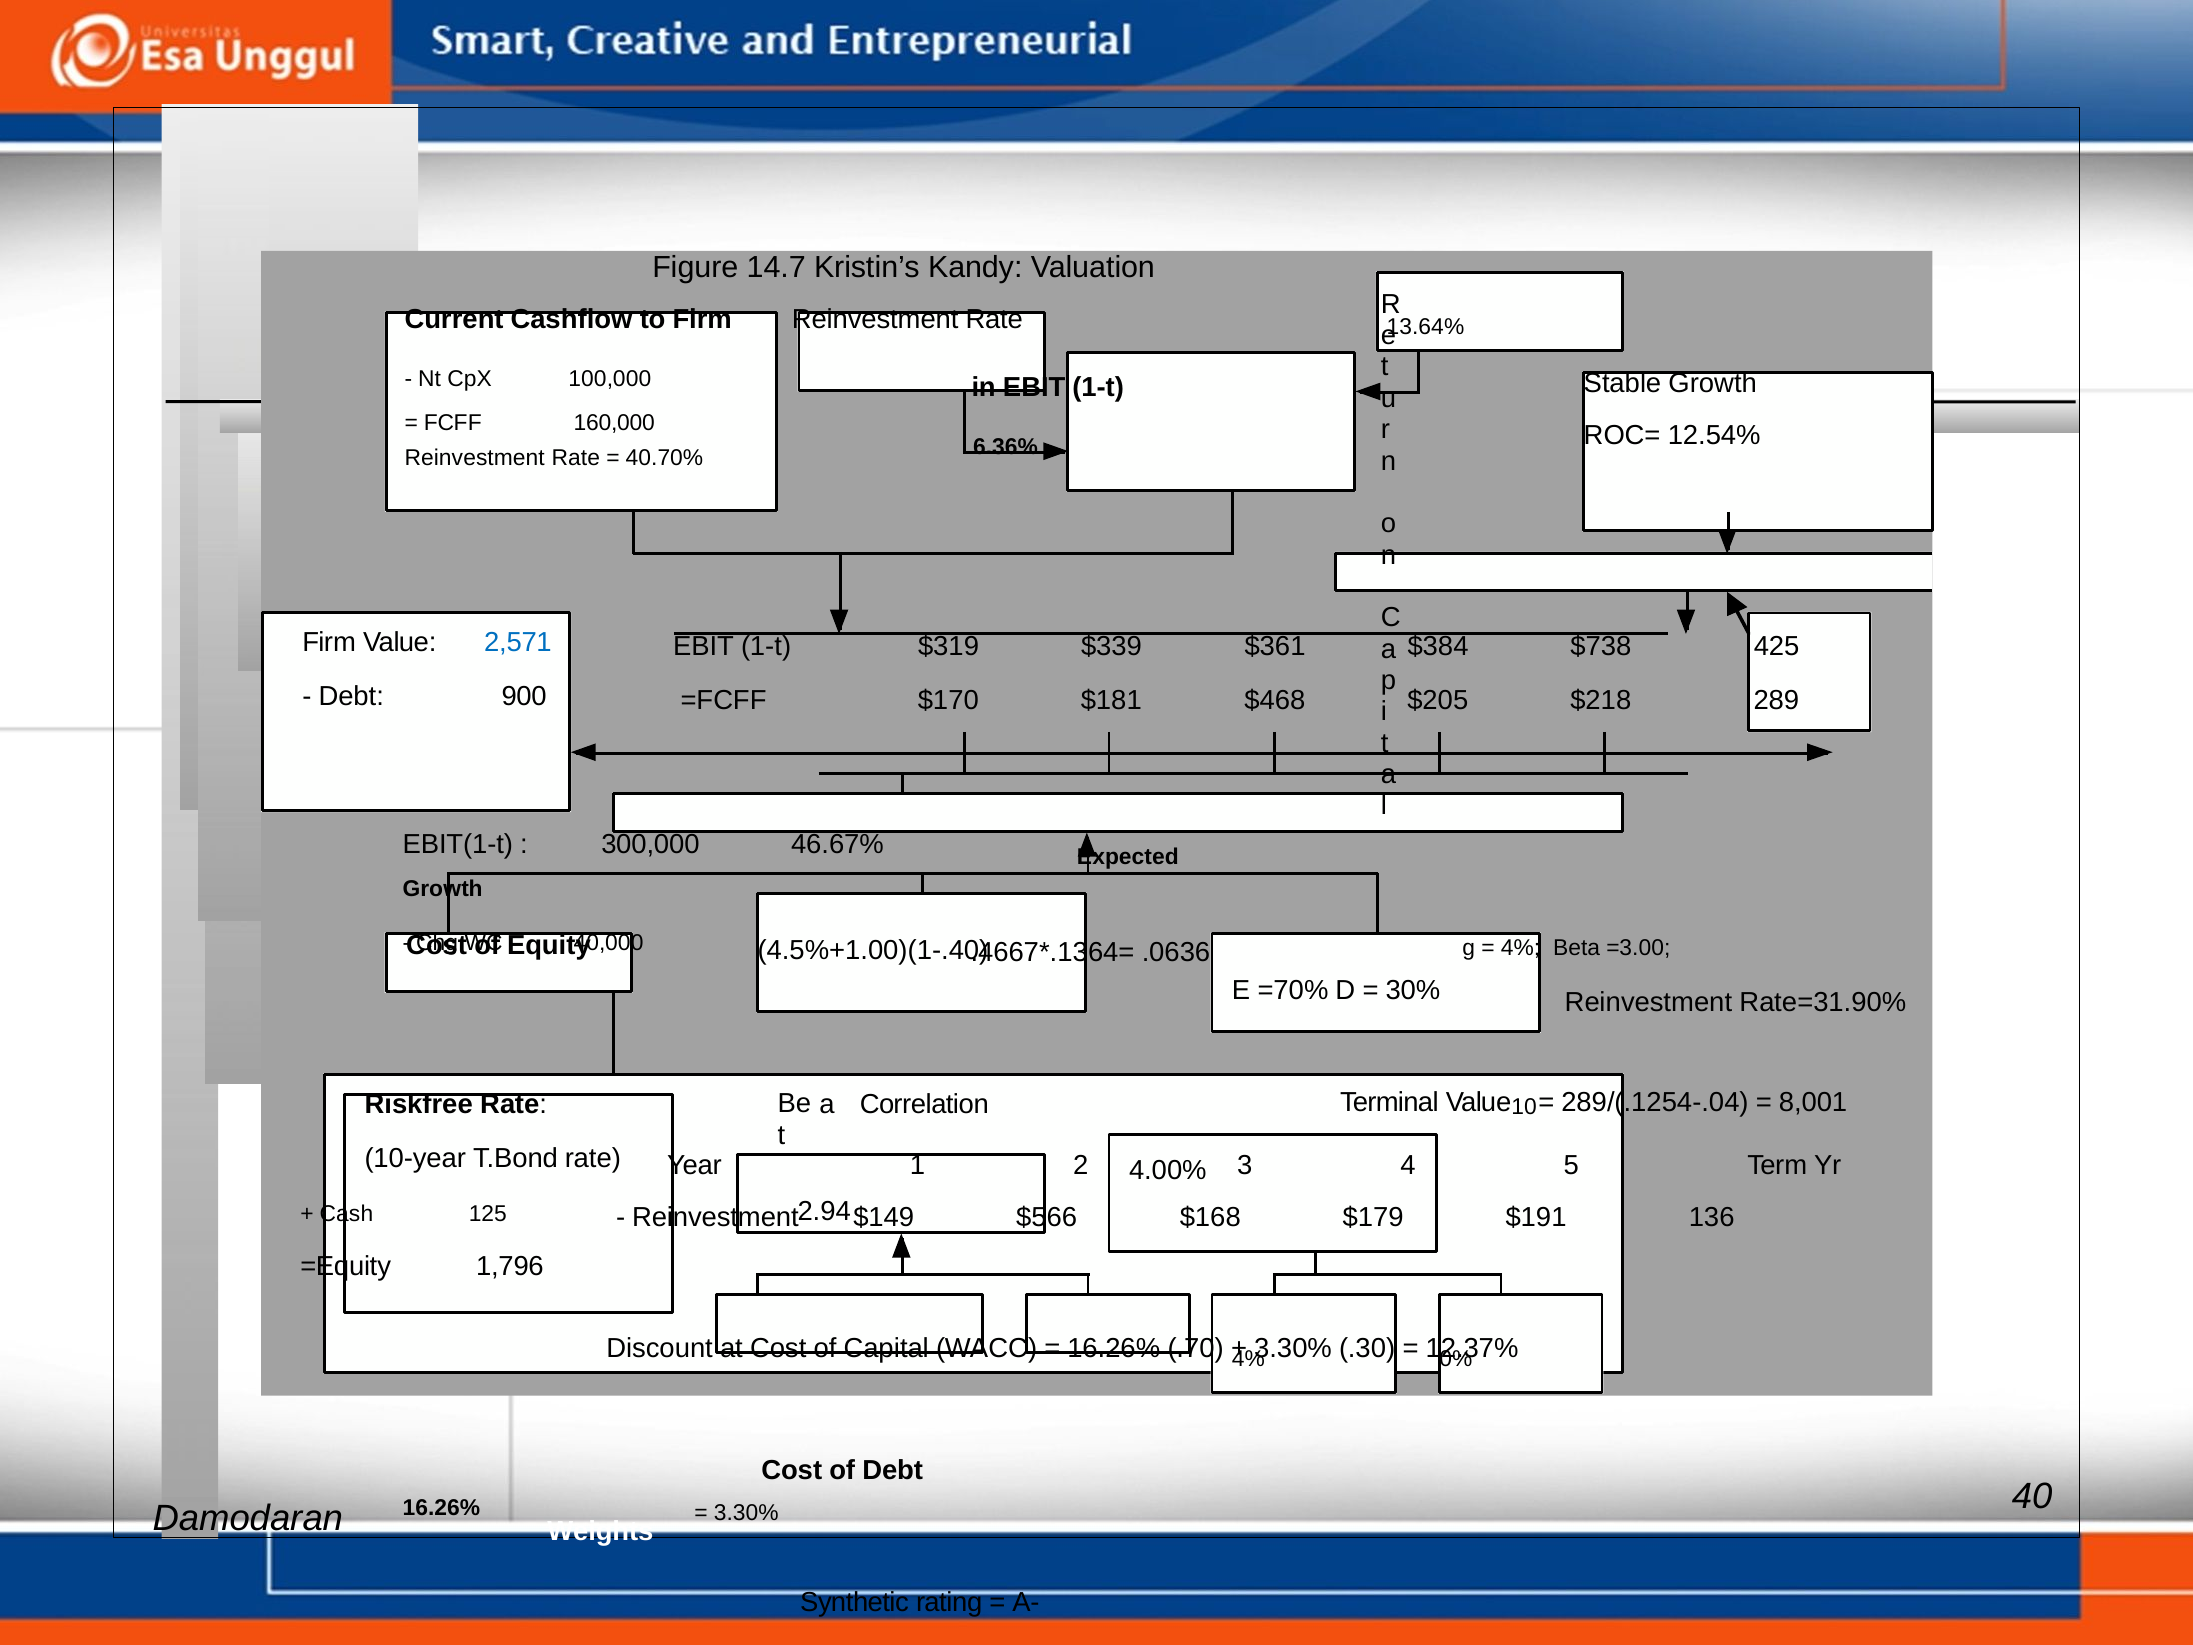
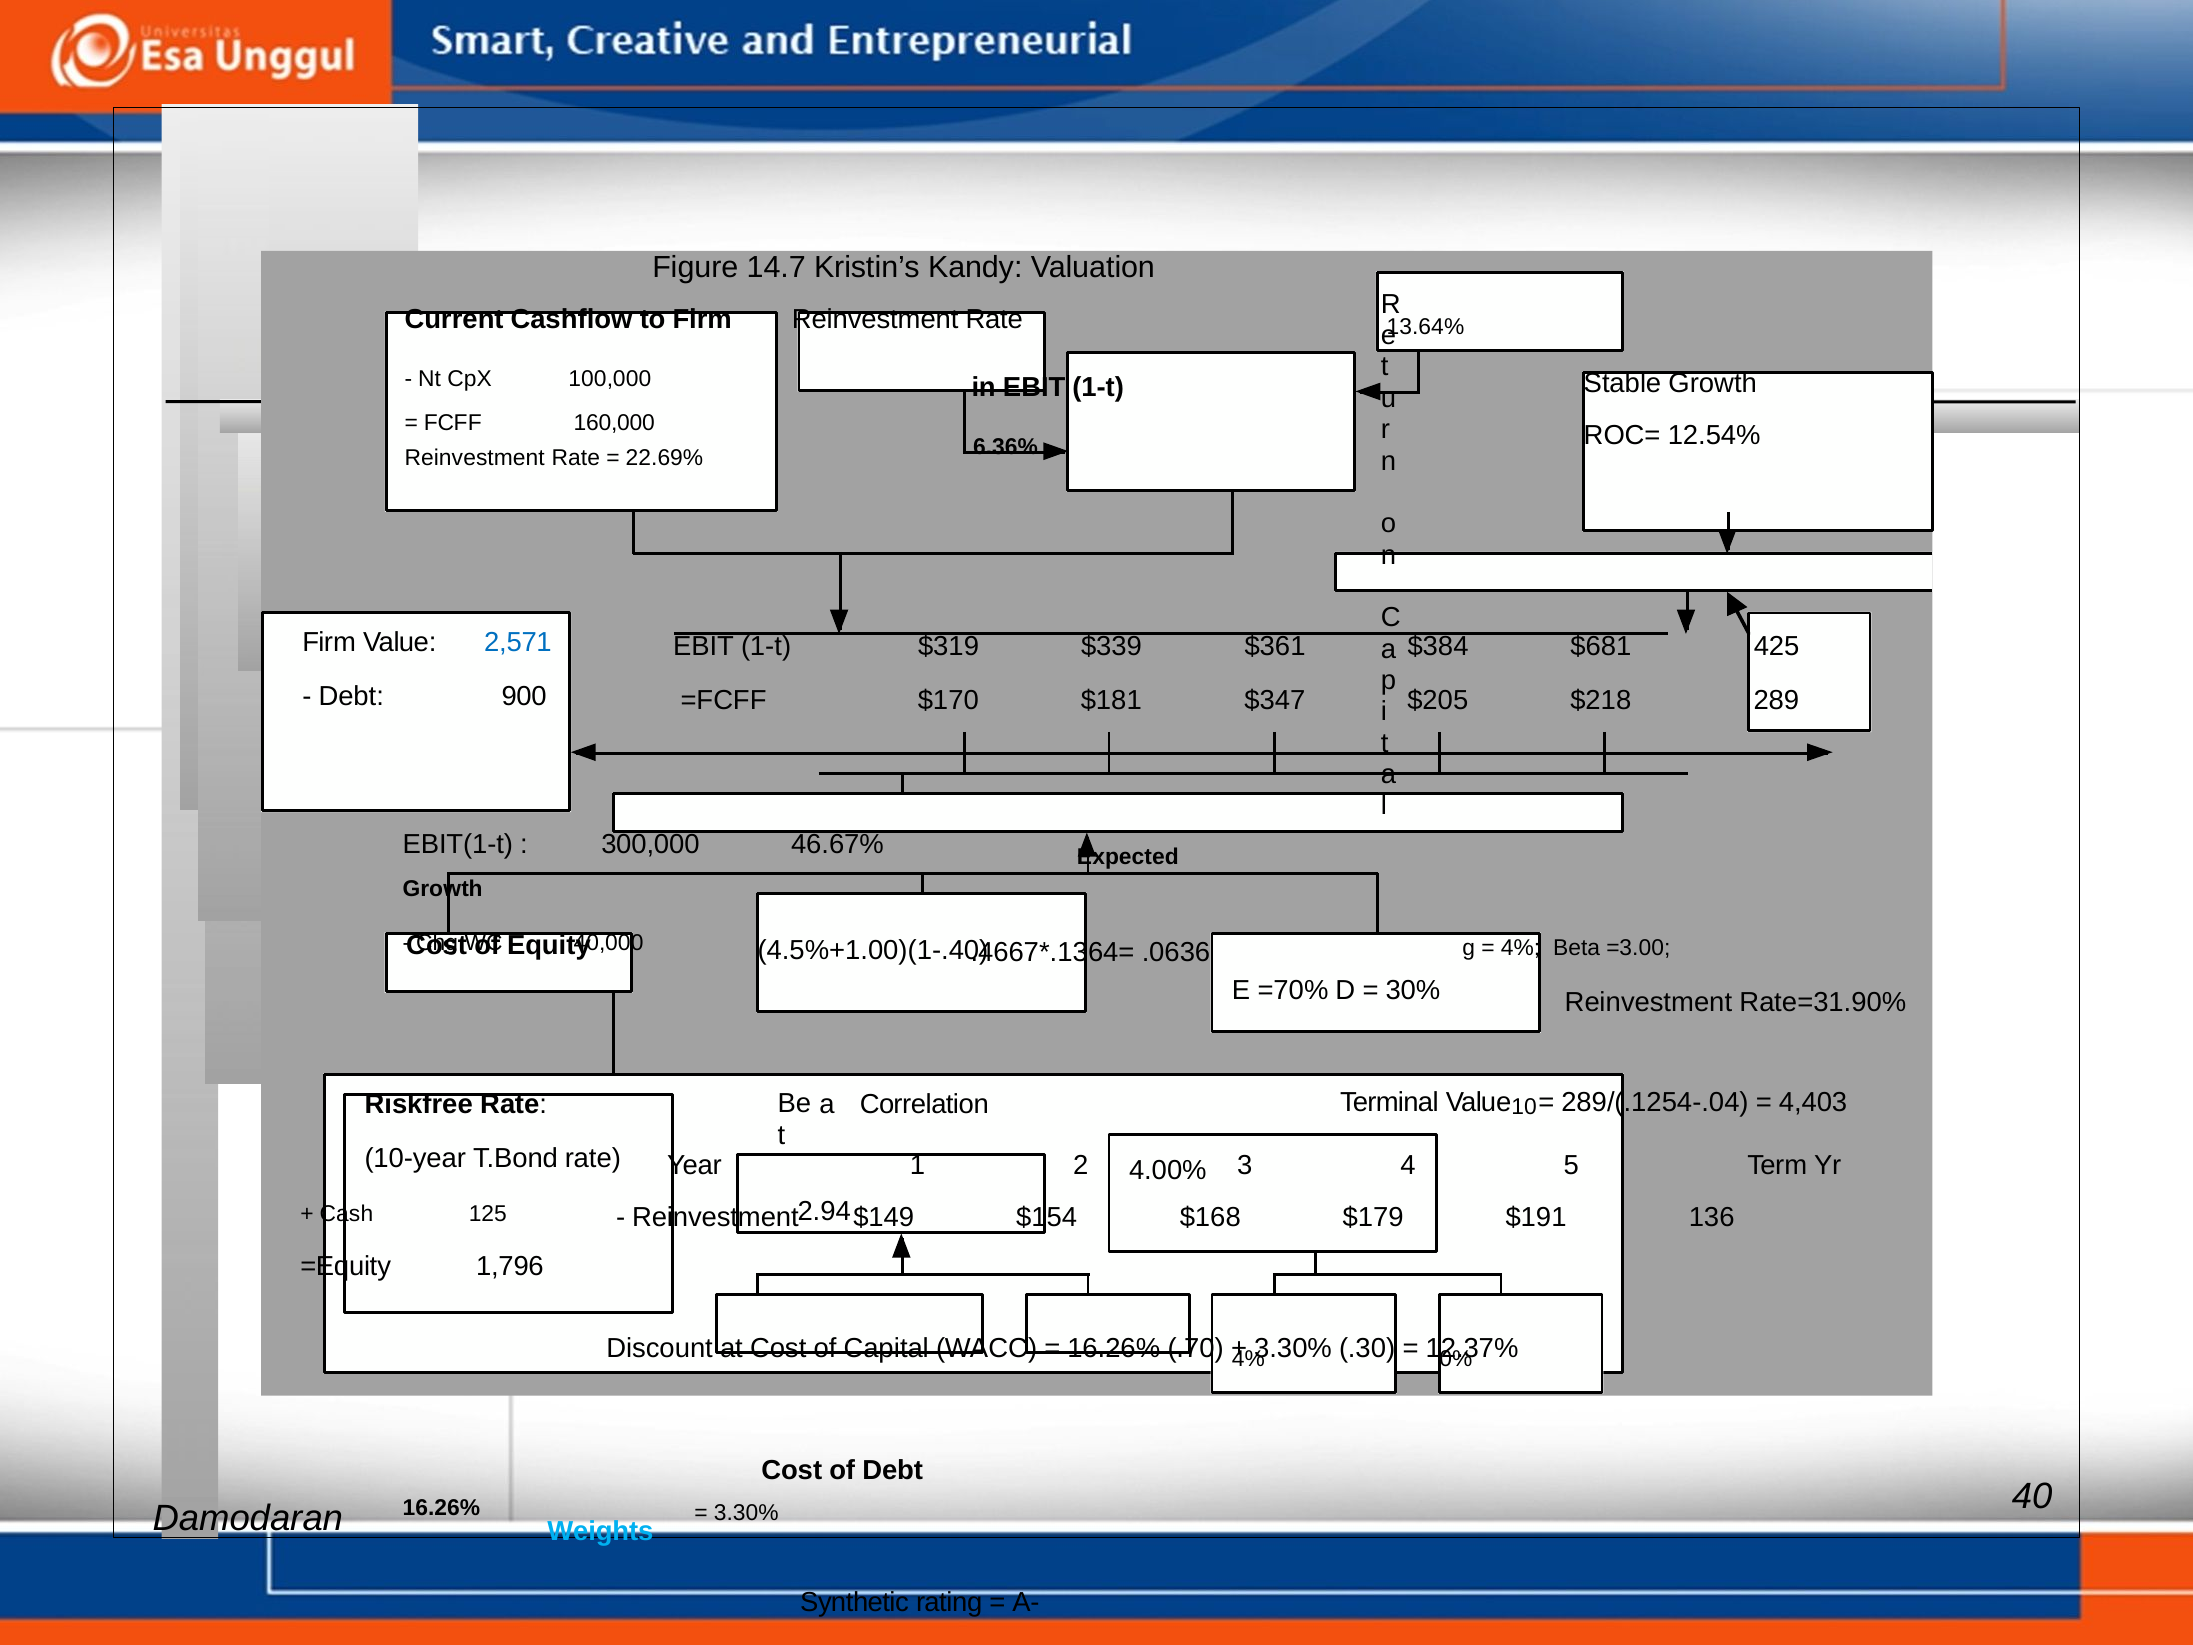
40.70%: 40.70% -> 22.69% (664, 458)
$738: $738 -> $681 (1601, 646)
$468: $468 -> $347 (1275, 700)
8,001: 8,001 -> 4,403 (1813, 1102)
$566: $566 -> $154 (1047, 1218)
Weights colour: white -> light blue (600, 1531)
